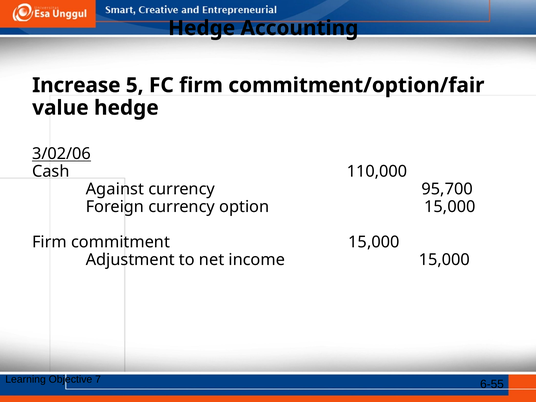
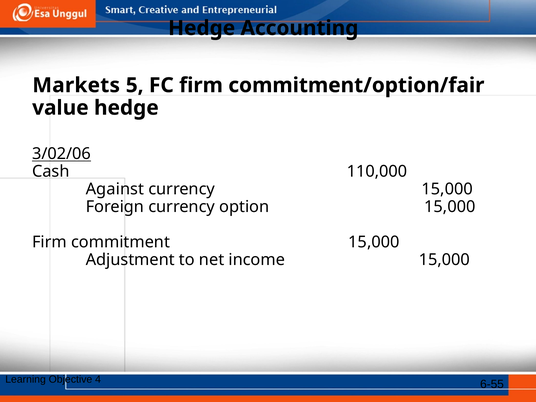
Increase: Increase -> Markets (76, 85)
currency 95,700: 95,700 -> 15,000 (447, 189)
7: 7 -> 4 (98, 379)
